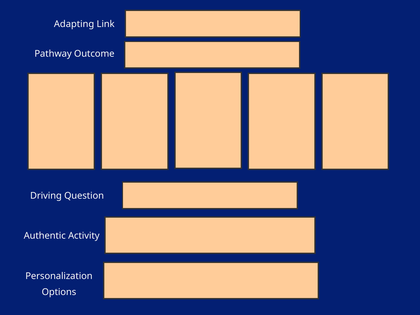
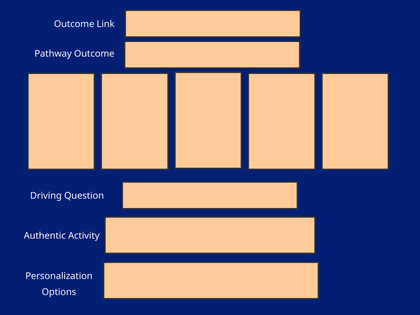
Adapting: Adapting -> Outcome (74, 24)
